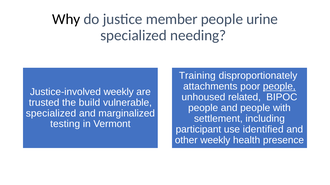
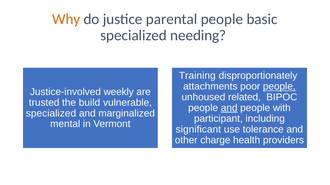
Why colour: black -> orange (66, 19)
member: member -> parental (172, 19)
urine: urine -> basic (262, 19)
and underline: none -> present (229, 108)
settlement: settlement -> participant (218, 119)
testing: testing -> mental (65, 124)
participant: participant -> significant (198, 130)
identified: identified -> tolerance (263, 130)
other weekly: weekly -> charge (215, 141)
presence: presence -> providers (283, 141)
